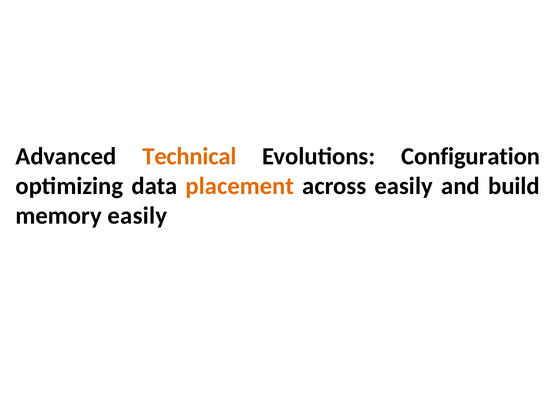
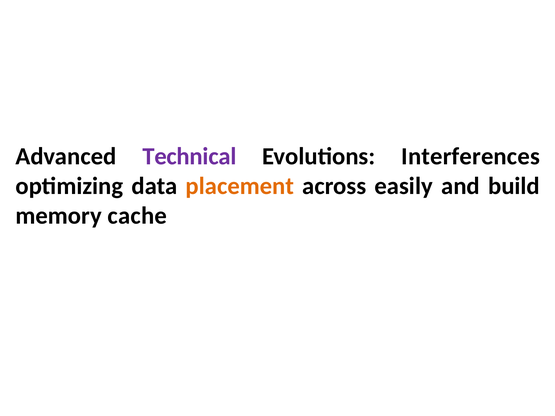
Technical colour: orange -> purple (189, 157)
Configuration: Configuration -> Interferences (471, 157)
memory easily: easily -> cache (137, 216)
